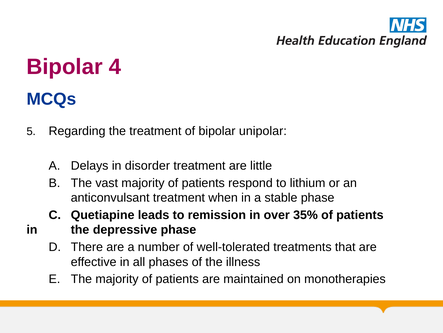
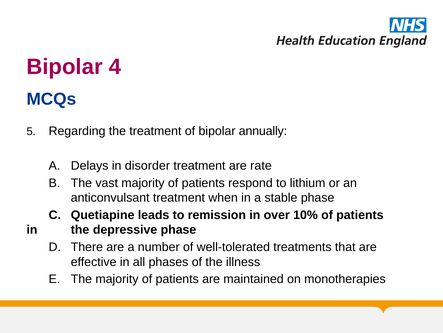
unipolar: unipolar -> annually (263, 131)
little: little -> rate (261, 165)
35%: 35% -> 10% (306, 215)
